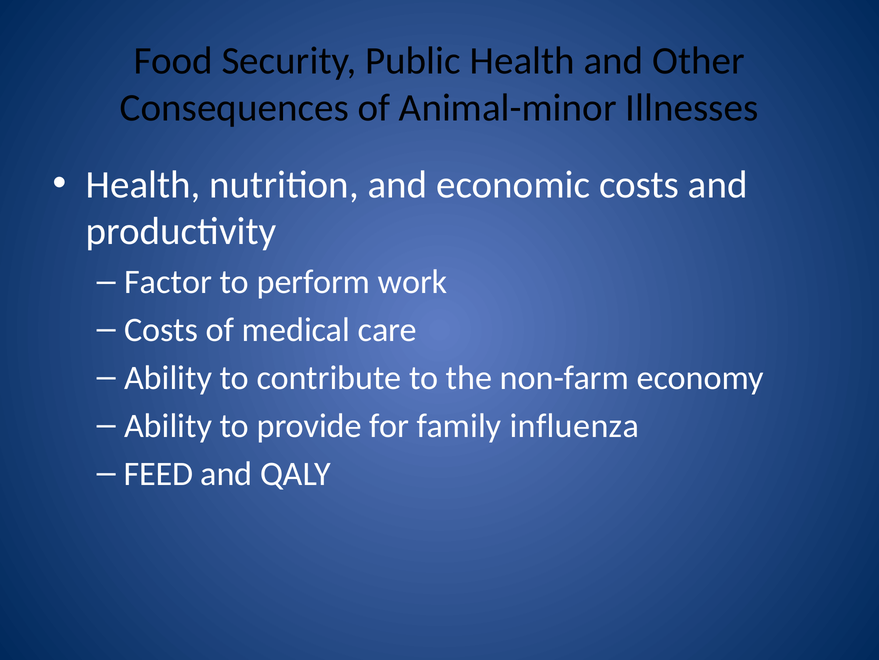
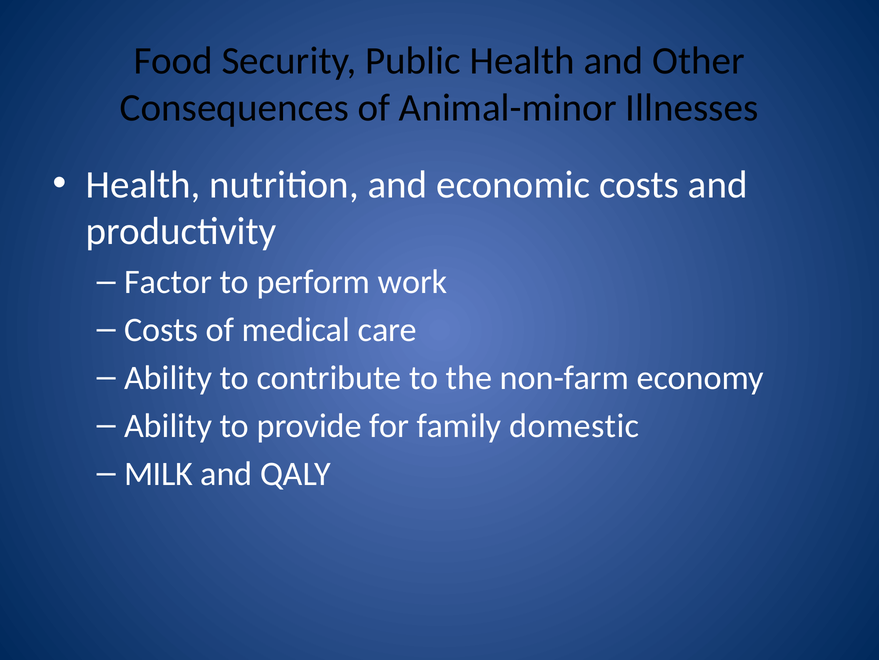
influenza: influenza -> domestic (574, 425)
FEED: FEED -> MILK (158, 473)
